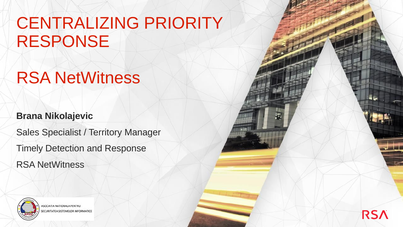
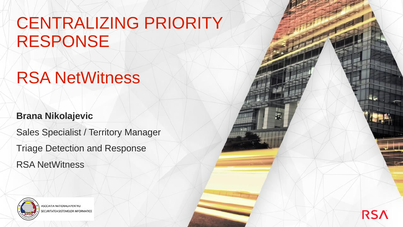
Timely: Timely -> Triage (30, 148)
